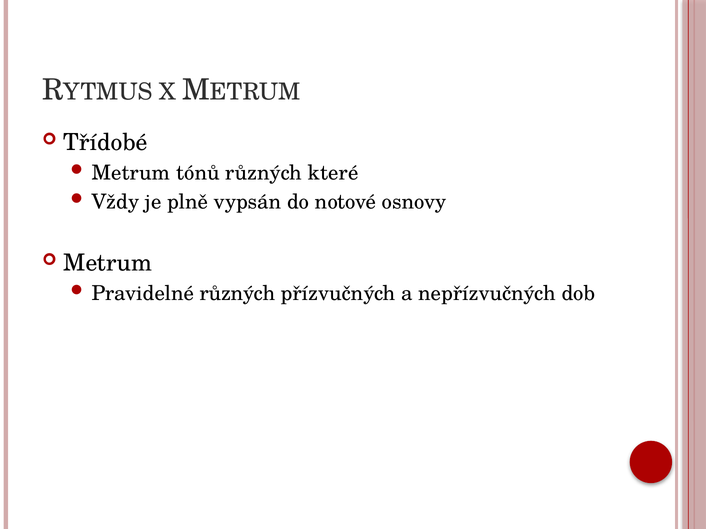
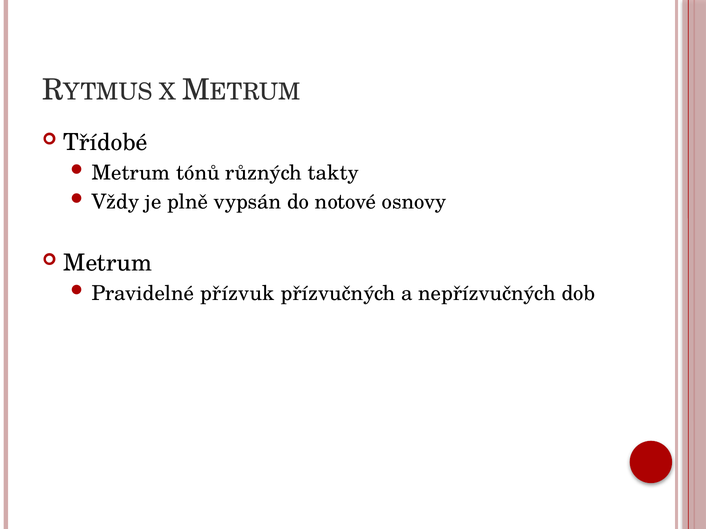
které: které -> takty (333, 173)
Pravidelné různých: různých -> přízvuk (237, 294)
